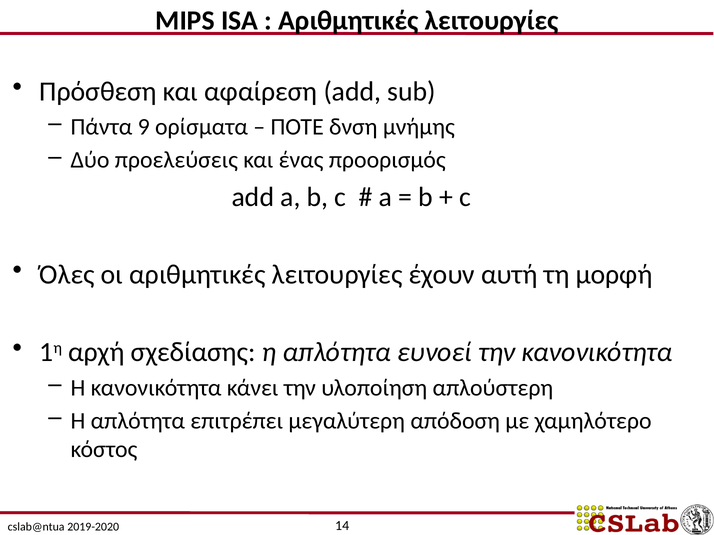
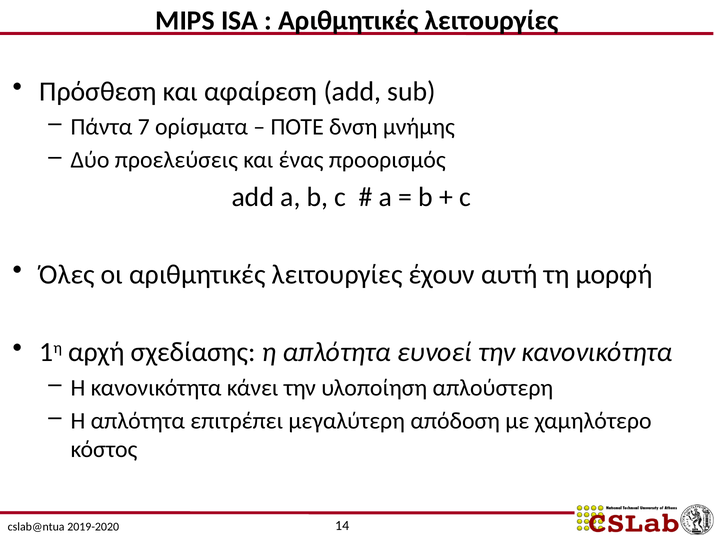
9: 9 -> 7 (144, 127)
